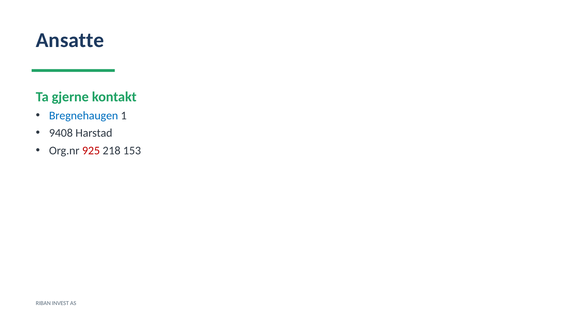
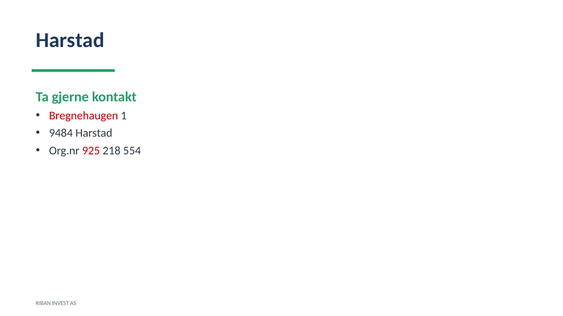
Ansatte: Ansatte -> Harstad (70, 40)
Bregnehaugen colour: blue -> red (84, 116)
9408: 9408 -> 9484 (61, 133)
153: 153 -> 554 (132, 151)
